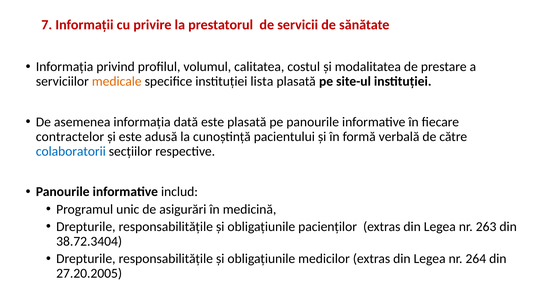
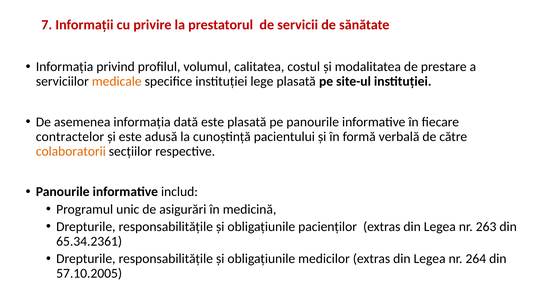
lista: lista -> lege (262, 81)
colaboratorii colour: blue -> orange (71, 151)
38.72.3404: 38.72.3404 -> 65.34.2361 (89, 241)
27.20.2005: 27.20.2005 -> 57.10.2005 (89, 273)
